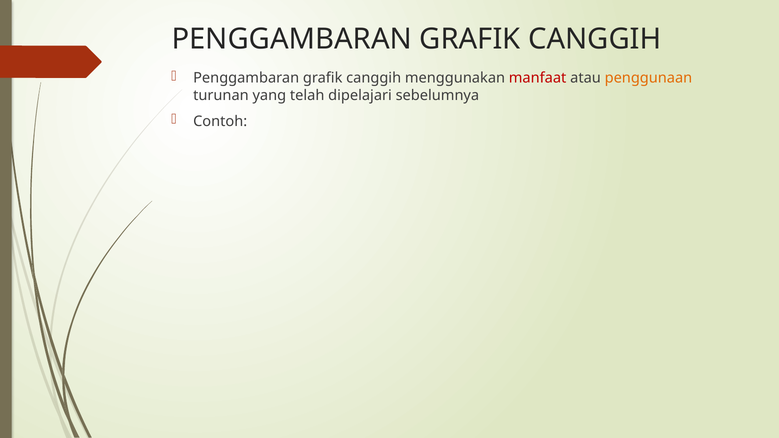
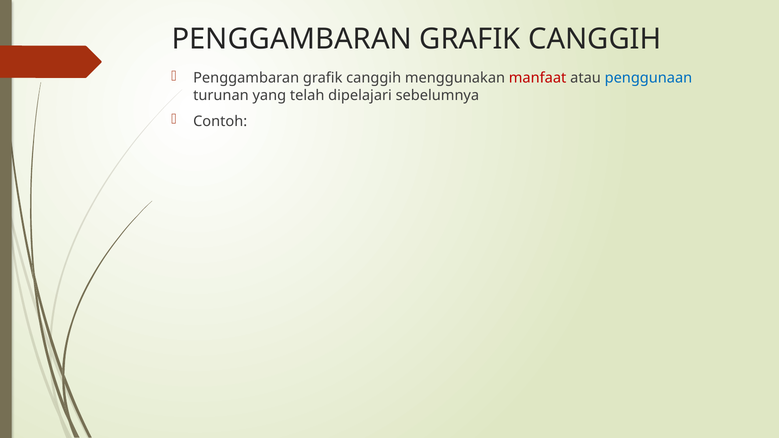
penggunaan colour: orange -> blue (648, 78)
